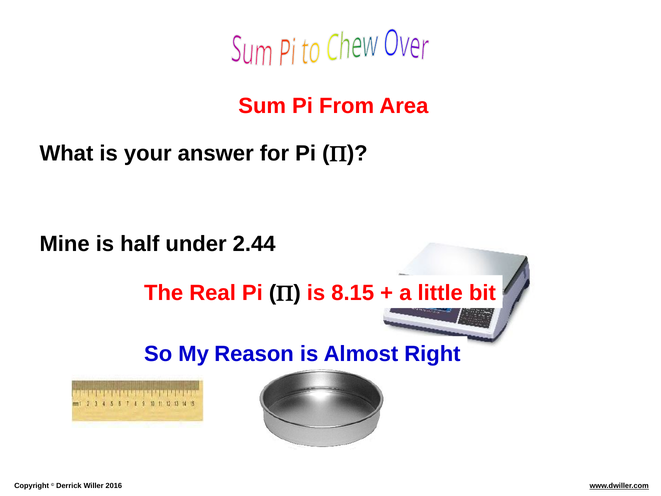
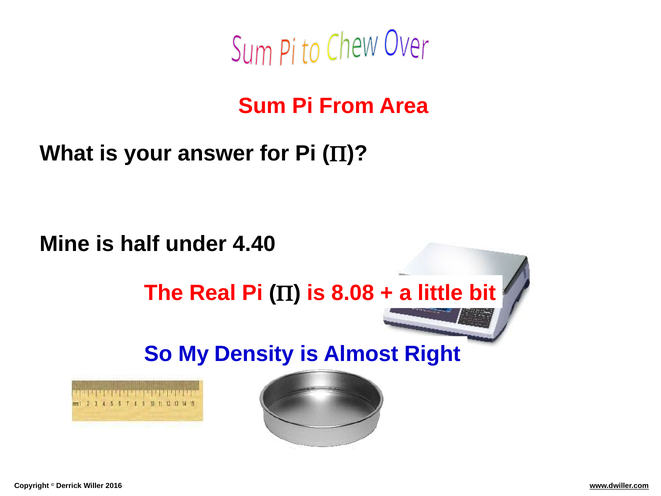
2.44: 2.44 -> 4.40 (254, 244)
8.15: 8.15 -> 8.08 (353, 293)
Reason: Reason -> Density (254, 354)
